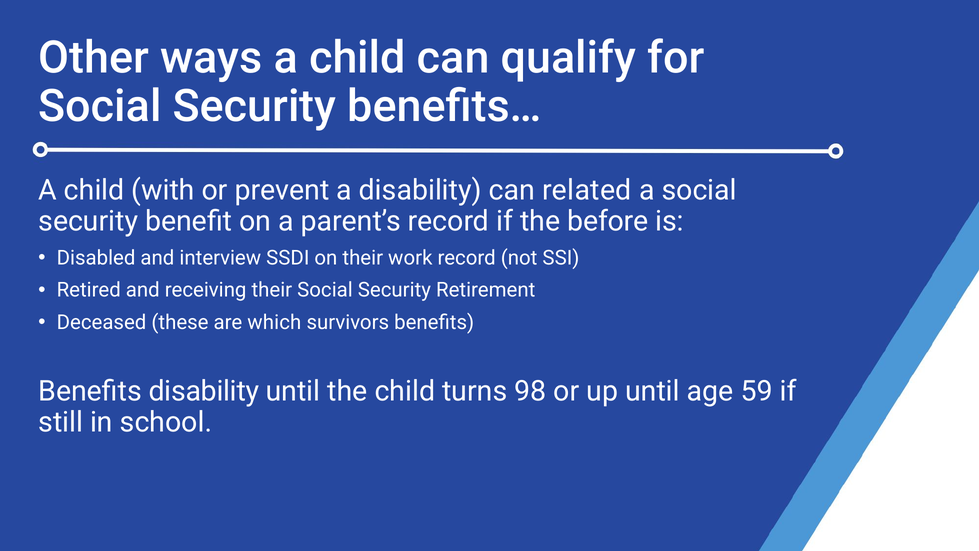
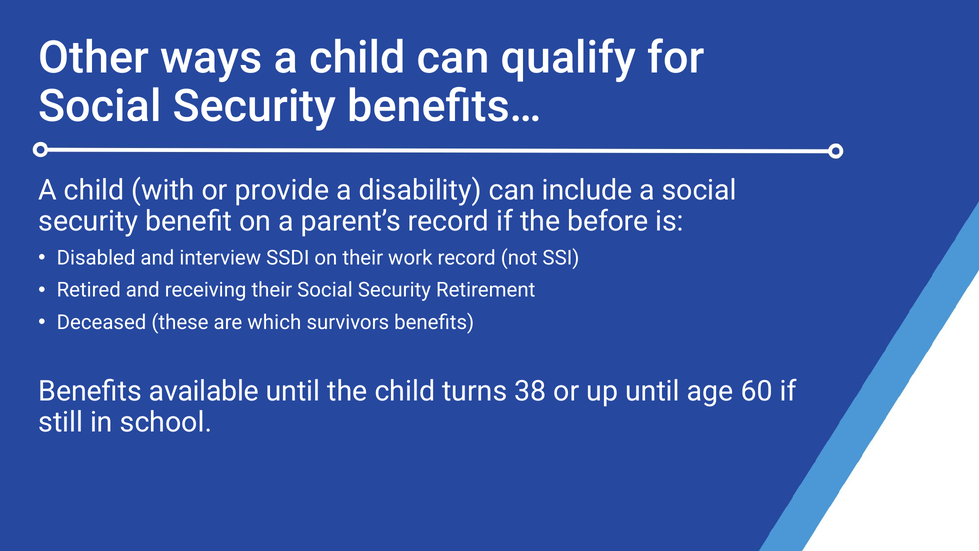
prevent: prevent -> provide (282, 190)
related: related -> include (587, 190)
Benefits disability: disability -> available (204, 391)
98: 98 -> 38 (530, 391)
59: 59 -> 60 (757, 391)
